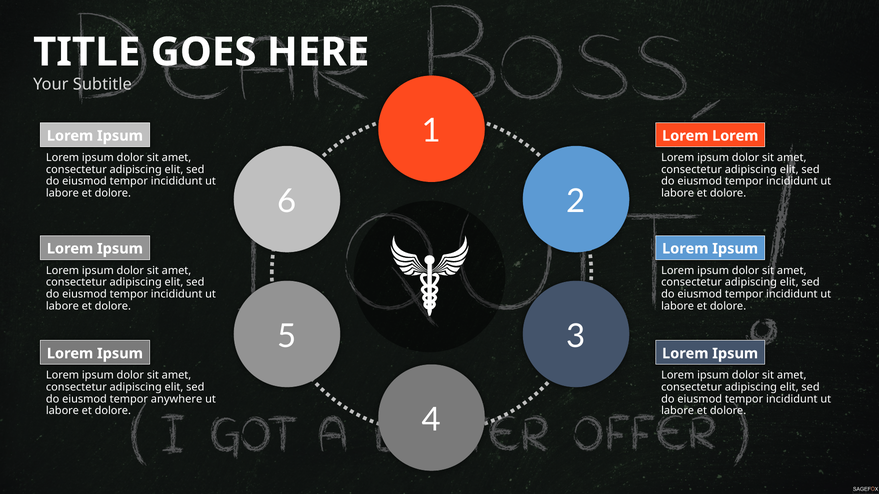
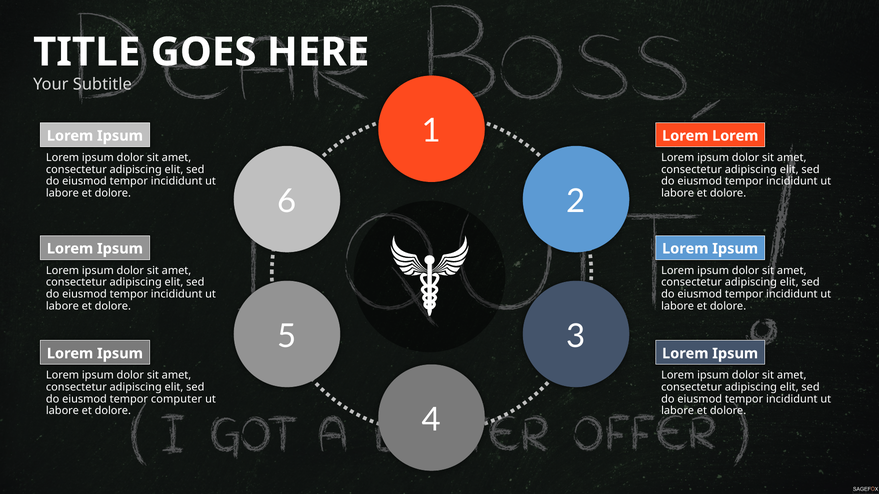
anywhere: anywhere -> computer (177, 399)
